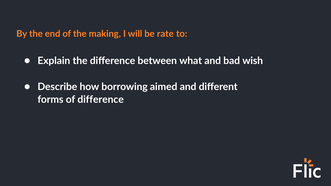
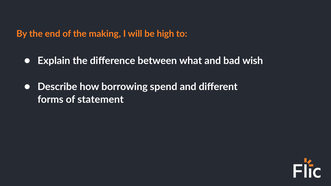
rate: rate -> high (165, 34)
aimed: aimed -> spend (164, 87)
of difference: difference -> statement (101, 100)
